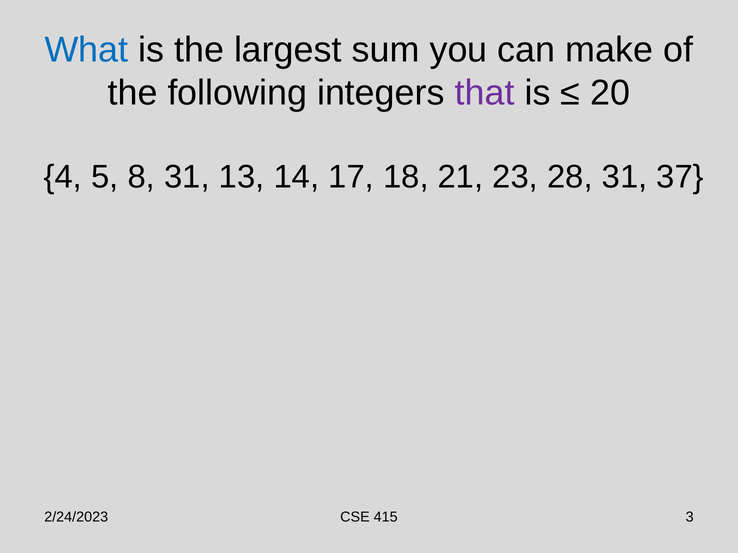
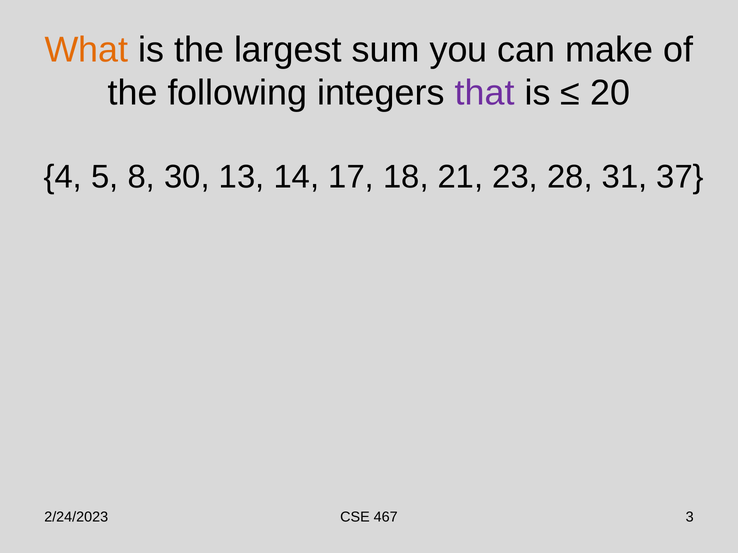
What colour: blue -> orange (86, 50)
8 31: 31 -> 30 (187, 177)
415: 415 -> 467 (386, 517)
